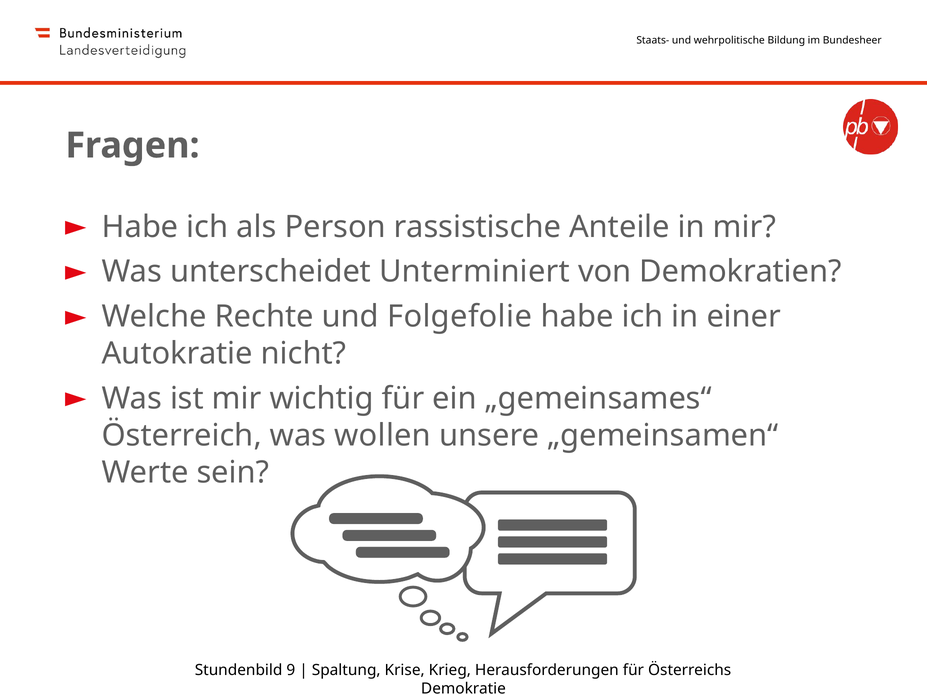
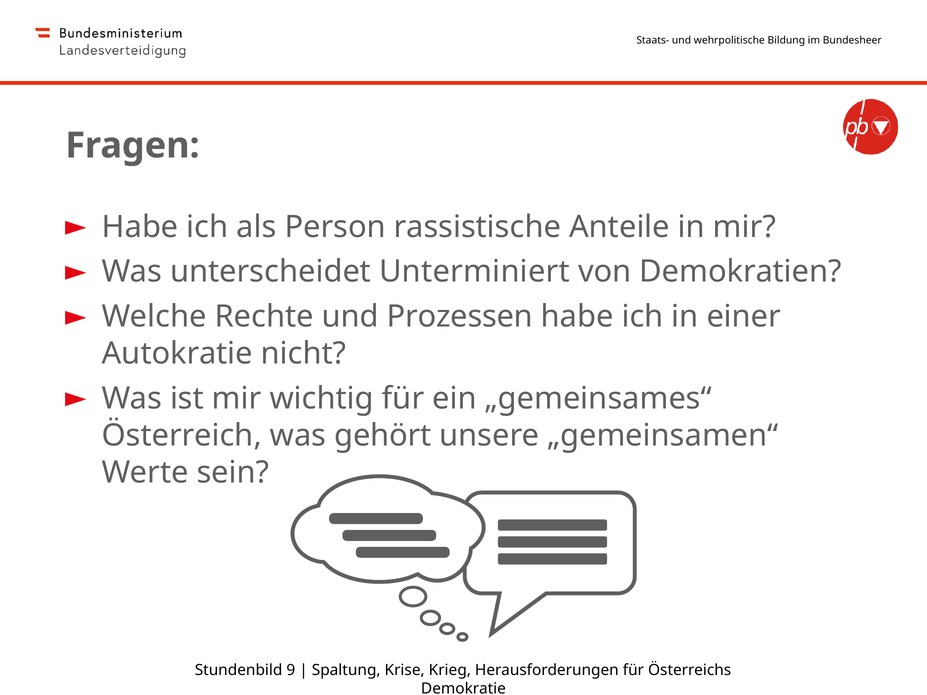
Folgefolie: Folgefolie -> Prozessen (460, 317)
wollen: wollen -> gehört (383, 436)
